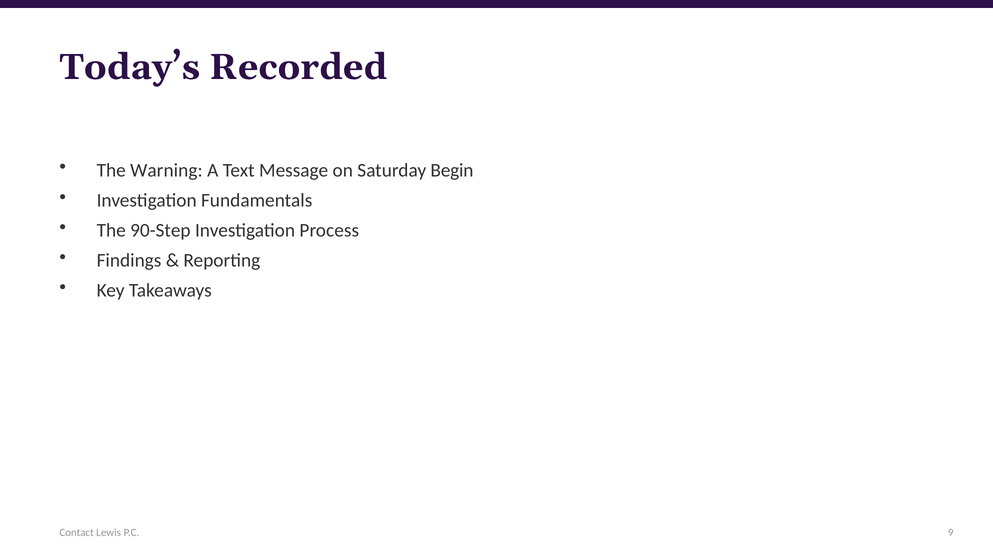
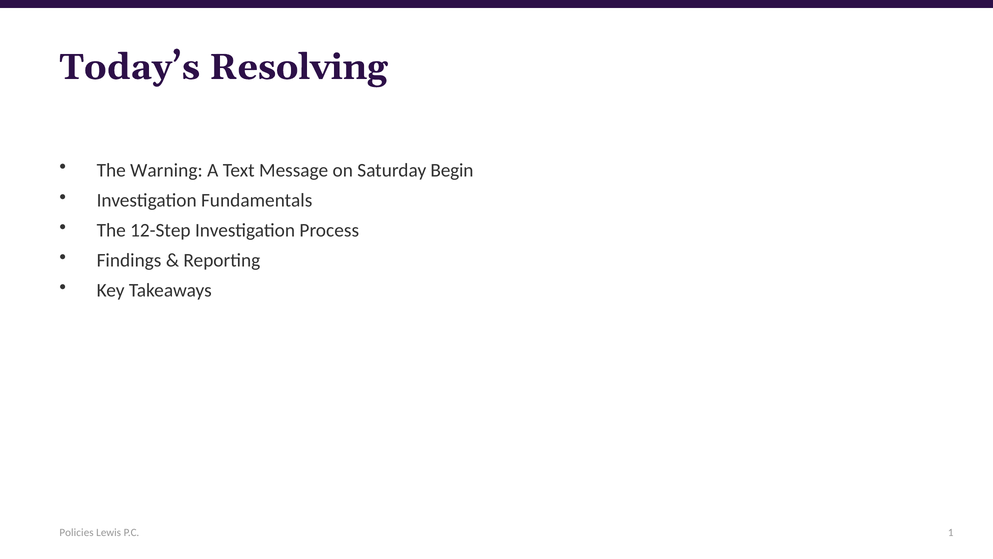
Recorded: Recorded -> Resolving (298, 67)
90-Step: 90-Step -> 12-Step (160, 230)
Contact: Contact -> Policies (77, 532)
9: 9 -> 1 (951, 532)
